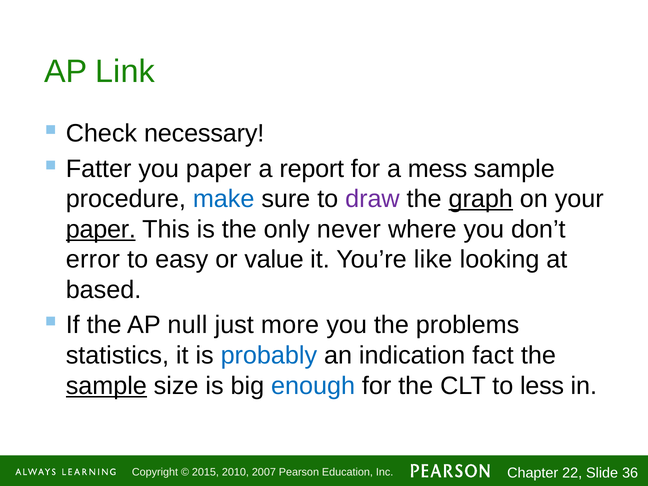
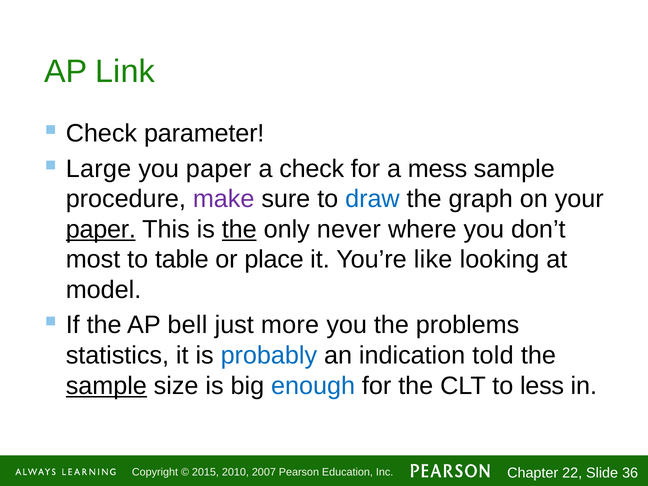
necessary: necessary -> parameter (204, 134)
Fatter: Fatter -> Large (98, 169)
a report: report -> check (312, 169)
make colour: blue -> purple (224, 199)
draw colour: purple -> blue (372, 199)
graph underline: present -> none (481, 199)
the underline: none -> present (239, 229)
error: error -> most (93, 260)
easy: easy -> table (182, 260)
value: value -> place (274, 260)
based: based -> model (104, 290)
null: null -> bell (187, 325)
fact: fact -> told (493, 355)
